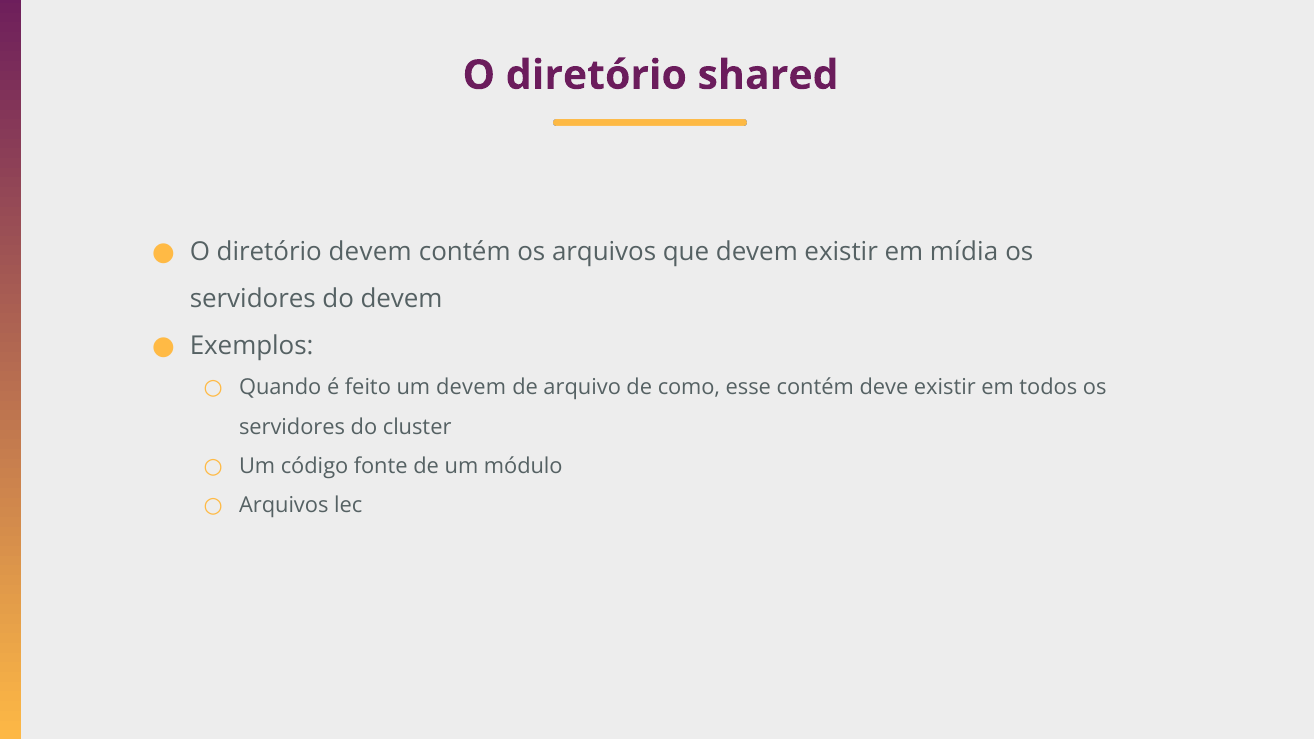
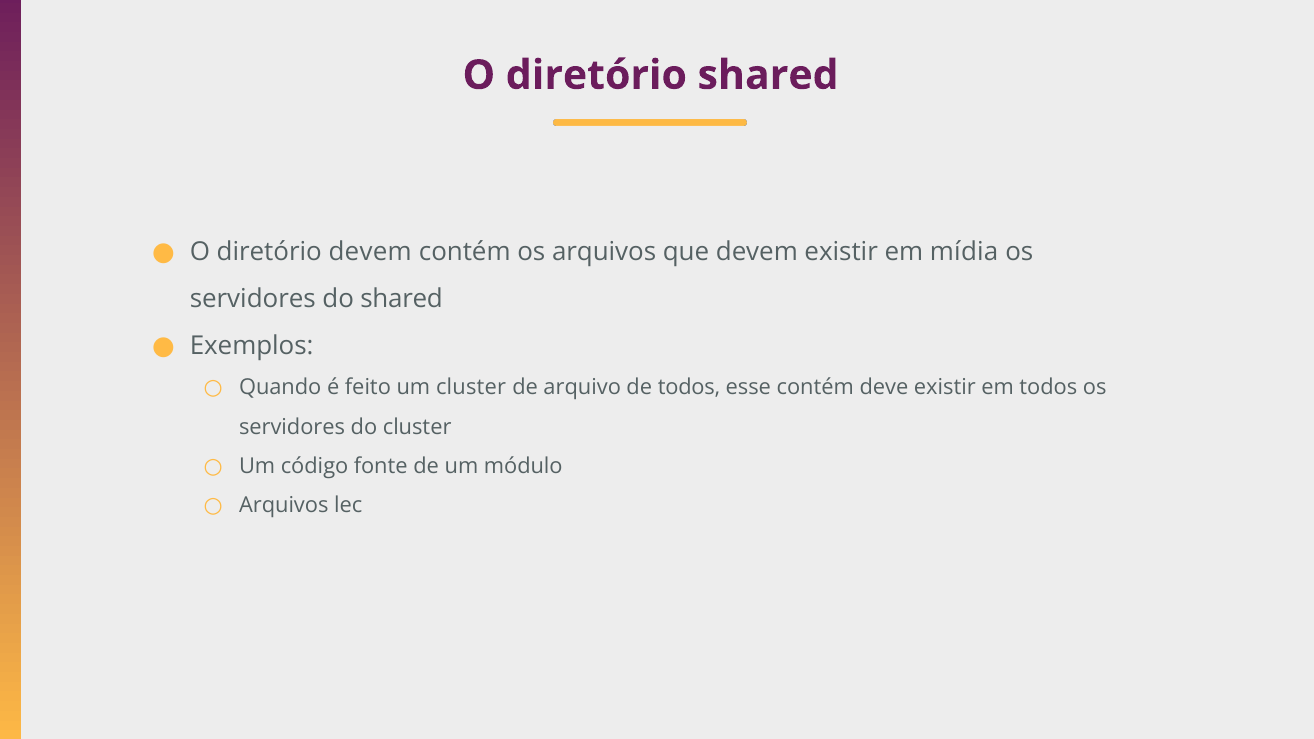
do devem: devem -> shared (402, 299)
um devem: devem -> cluster (471, 387)
de como: como -> todos (689, 387)
